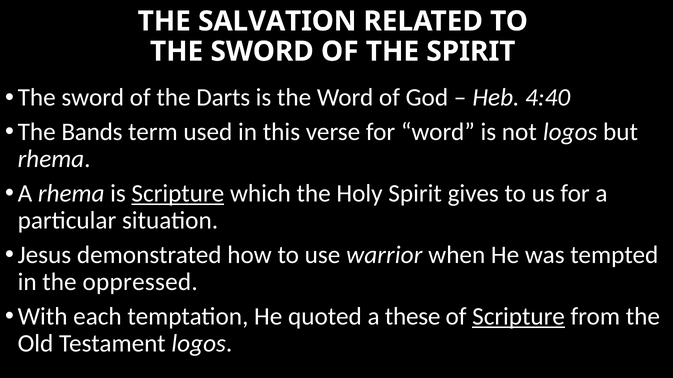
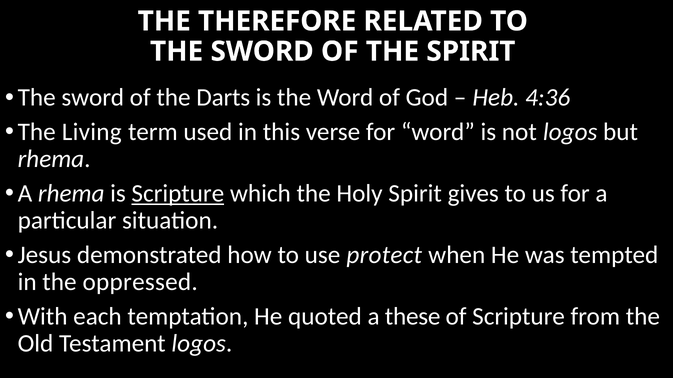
SALVATION: SALVATION -> THEREFORE (277, 21)
4:40: 4:40 -> 4:36 (548, 98)
Bands: Bands -> Living (92, 132)
warrior: warrior -> protect (384, 255)
Scripture underline: present -> none (519, 317)
